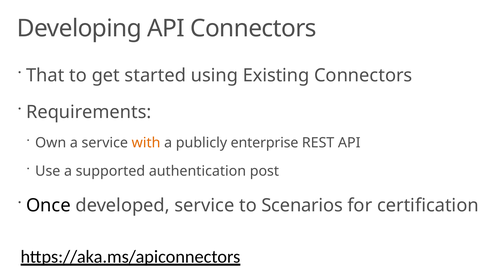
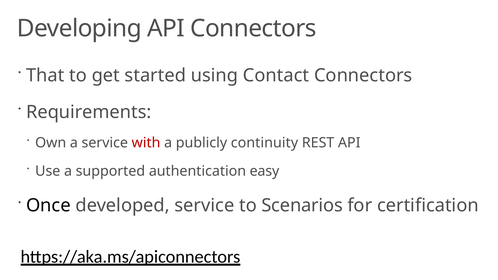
Existing: Existing -> Contact (276, 75)
with colour: orange -> red (146, 143)
enterprise: enterprise -> continuity (264, 143)
post: post -> easy (264, 171)
